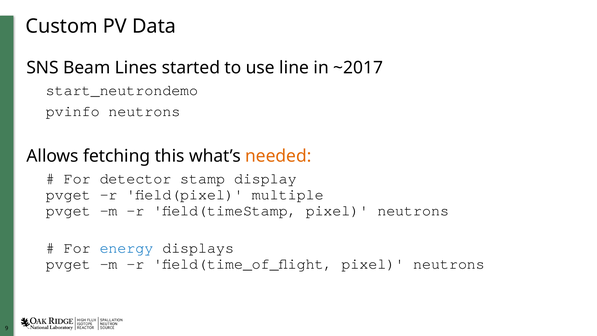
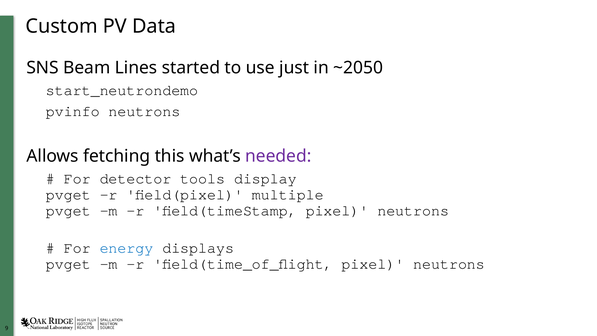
line: line -> just (294, 68)
~2017: ~2017 -> ~2050 (358, 68)
needed colour: orange -> purple (278, 156)
stamp: stamp -> tools (203, 178)
